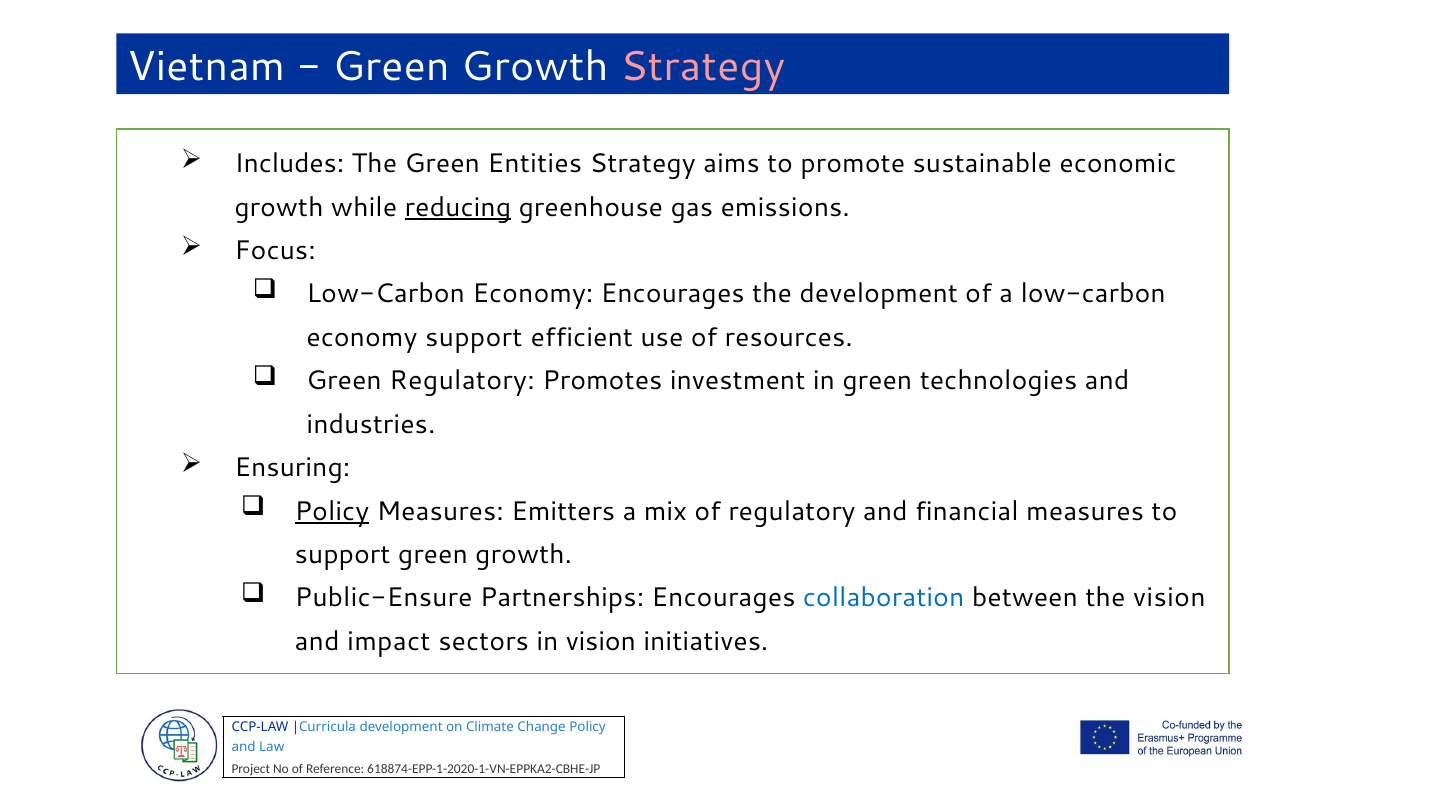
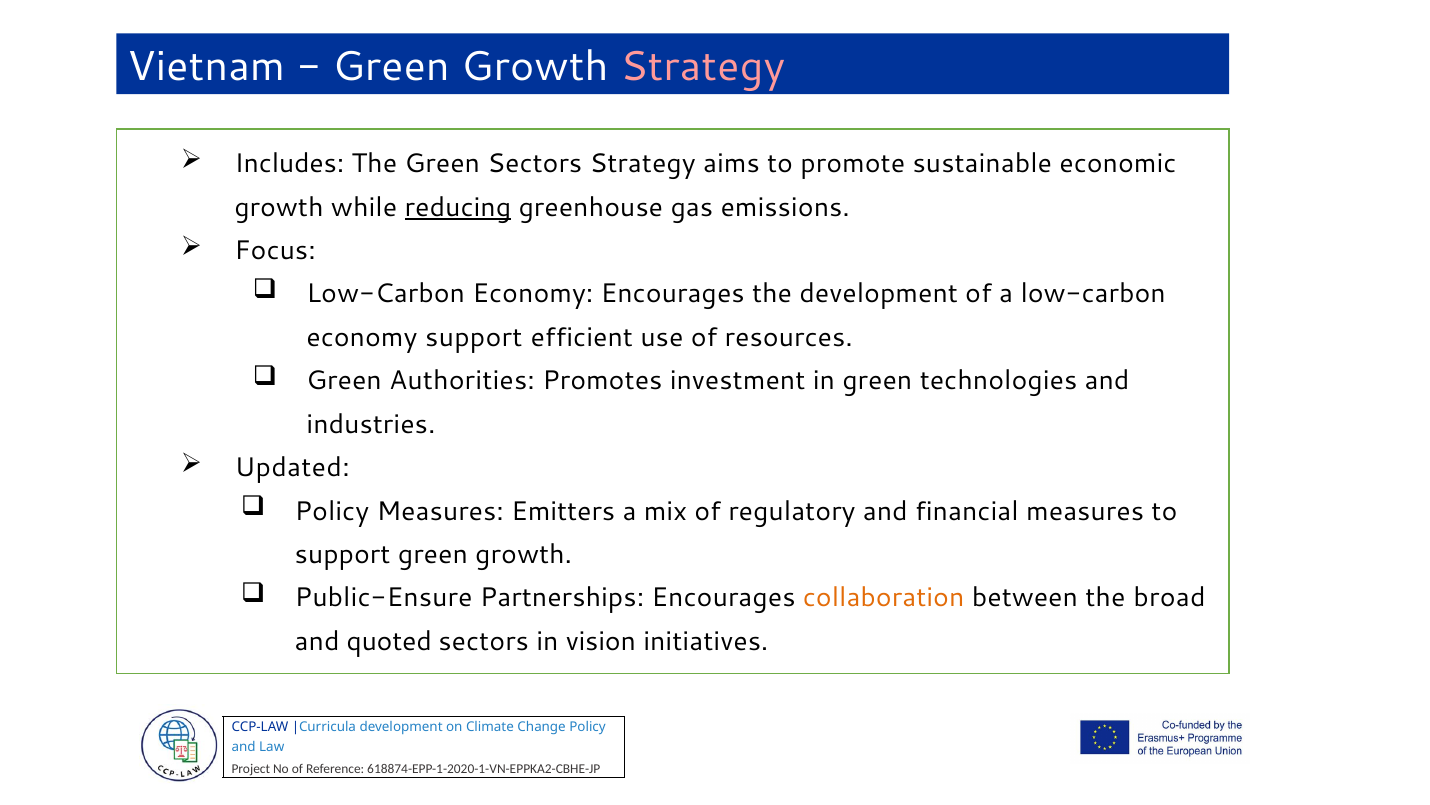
Green Entities: Entities -> Sectors (535, 164)
Green Regulatory: Regulatory -> Authorities (462, 381)
Ensuring: Ensuring -> Updated (292, 467)
Policy underline: present -> none (332, 511)
collaboration colour: blue -> orange (884, 598)
the vision: vision -> broad (1169, 598)
impact: impact -> quoted (389, 641)
